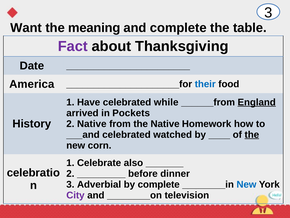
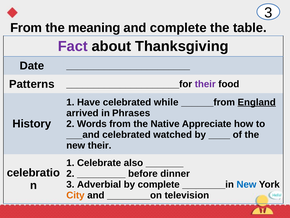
Want: Want -> From (26, 28)
America: America -> Patterns (32, 84)
their colour: blue -> purple (205, 84)
Pockets: Pockets -> Phrases (131, 113)
2 Native: Native -> Words (92, 124)
Homework: Homework -> Appreciate (207, 124)
the underline: present -> none (252, 134)
new corn: corn -> their (100, 145)
City colour: purple -> orange (75, 195)
